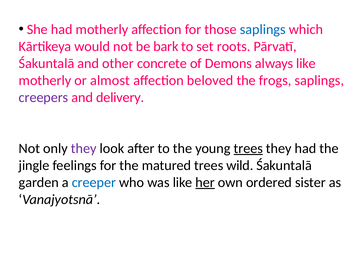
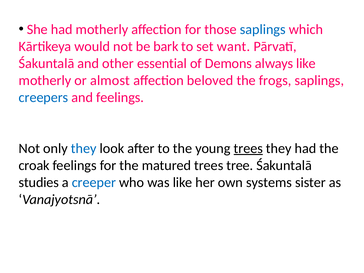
roots: roots -> want (234, 46)
concrete: concrete -> essential (162, 63)
creepers colour: purple -> blue (44, 97)
and delivery: delivery -> feelings (120, 97)
they colour: purple -> blue (84, 148)
jingle: jingle -> croak (34, 165)
wild: wild -> tree (240, 165)
garden: garden -> studies (39, 182)
her underline: present -> none (205, 182)
ordered: ordered -> systems (269, 182)
